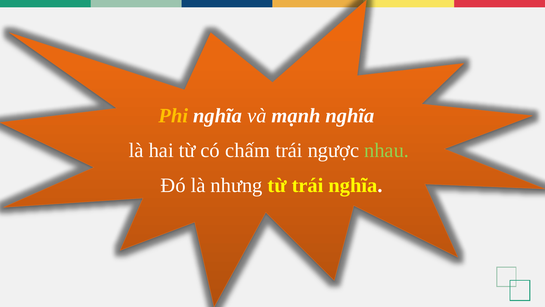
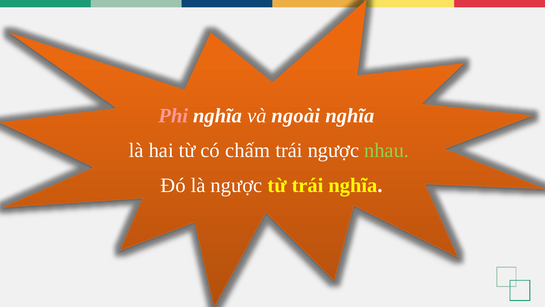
Phi colour: yellow -> pink (173, 116)
mạnh: mạnh -> ngoài (296, 116)
là nhưng: nhưng -> ngược (236, 185)
